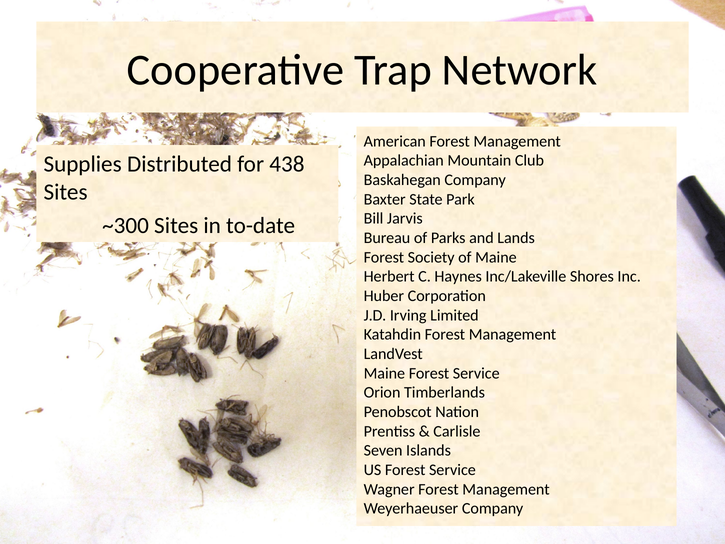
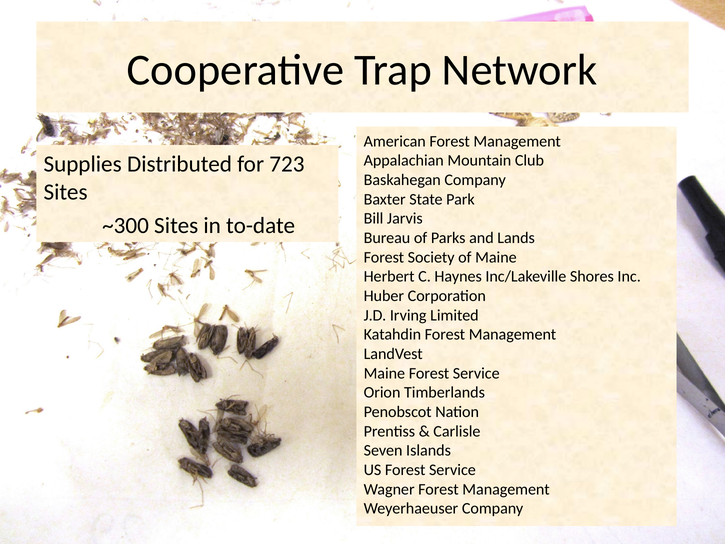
438: 438 -> 723 (287, 164)
